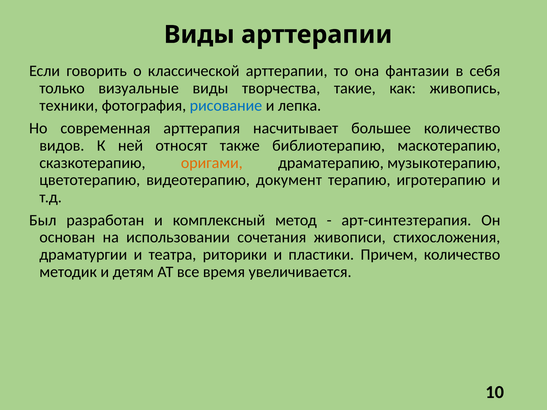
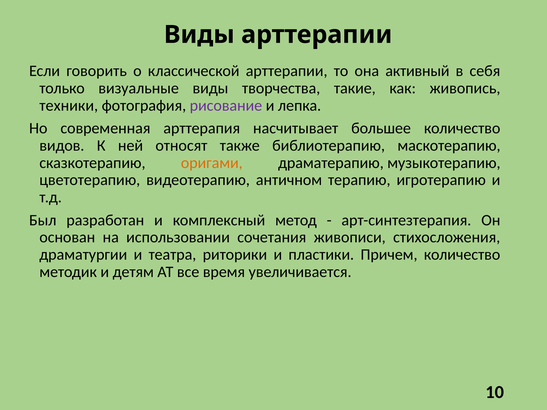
фантазии: фантазии -> активный (417, 71)
рисование colour: blue -> purple (226, 106)
документ: документ -> античном (289, 180)
